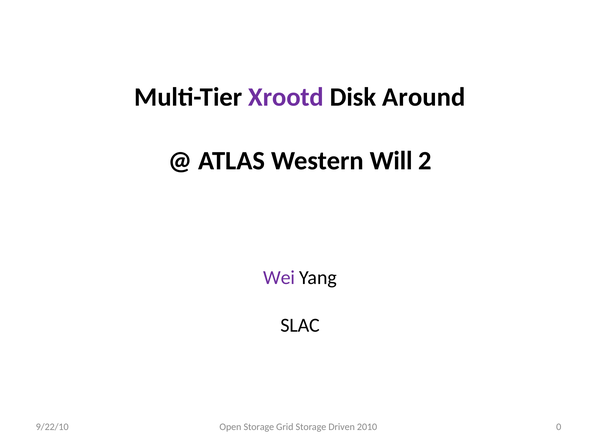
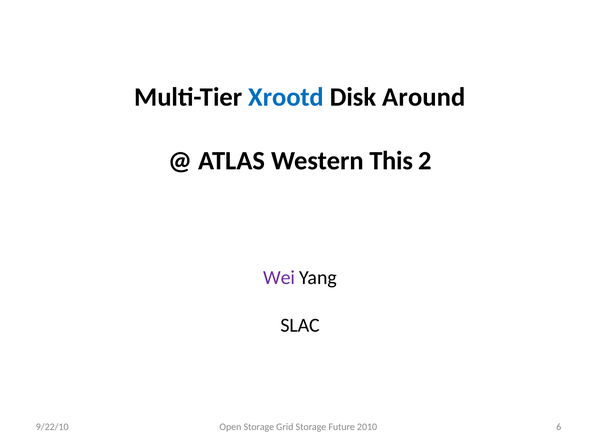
Xrootd colour: purple -> blue (286, 97)
Will: Will -> This (391, 161)
Driven: Driven -> Future (342, 427)
0: 0 -> 6 (559, 427)
